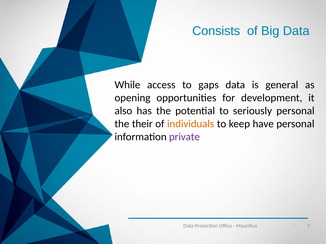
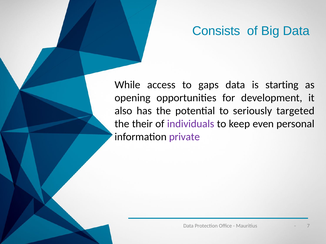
general: general -> starting (282, 85)
seriously personal: personal -> targeted (295, 111)
individuals colour: orange -> purple (191, 124)
have: have -> even (263, 124)
